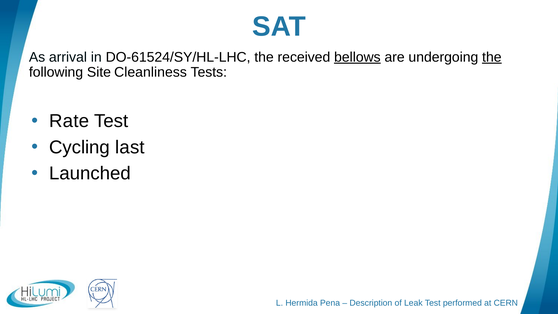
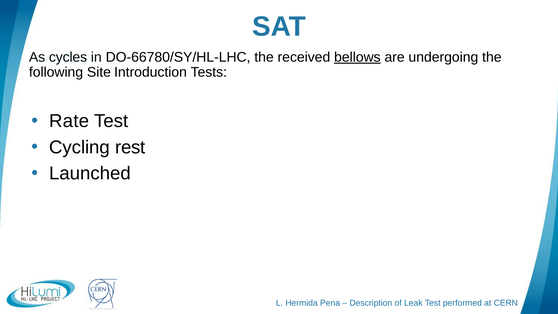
arrival: arrival -> cycles (68, 57)
DO-61524/SY/HL-LHC: DO-61524/SY/HL-LHC -> DO-66780/SY/HL-LHC (178, 57)
the underline: present -> none (492, 57)
Cleanliness: Cleanliness -> Introduction (151, 72)
last: last -> rest (130, 147)
